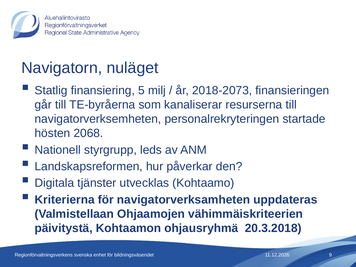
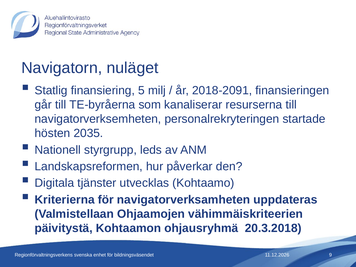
2018-2073: 2018-2073 -> 2018-2091 (222, 91)
2068: 2068 -> 2035 (88, 133)
